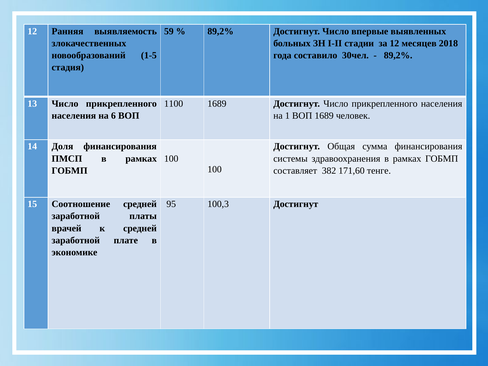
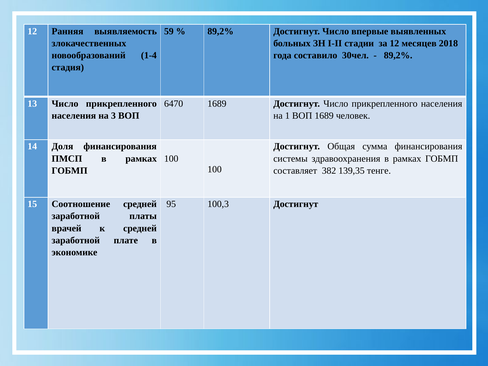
1-5: 1-5 -> 1-4 (149, 55)
1100: 1100 -> 6470 (174, 104)
6: 6 -> 3 (113, 116)
171,60: 171,60 -> 139,35 (352, 171)
